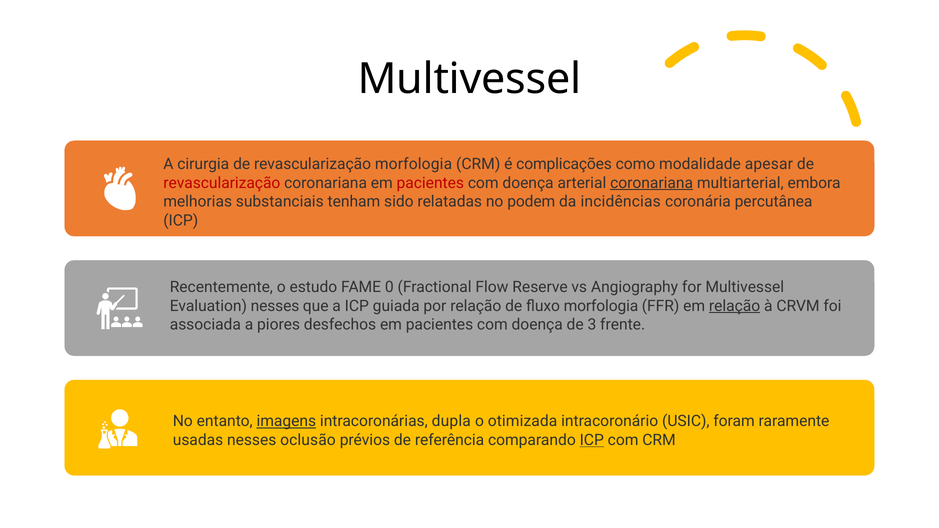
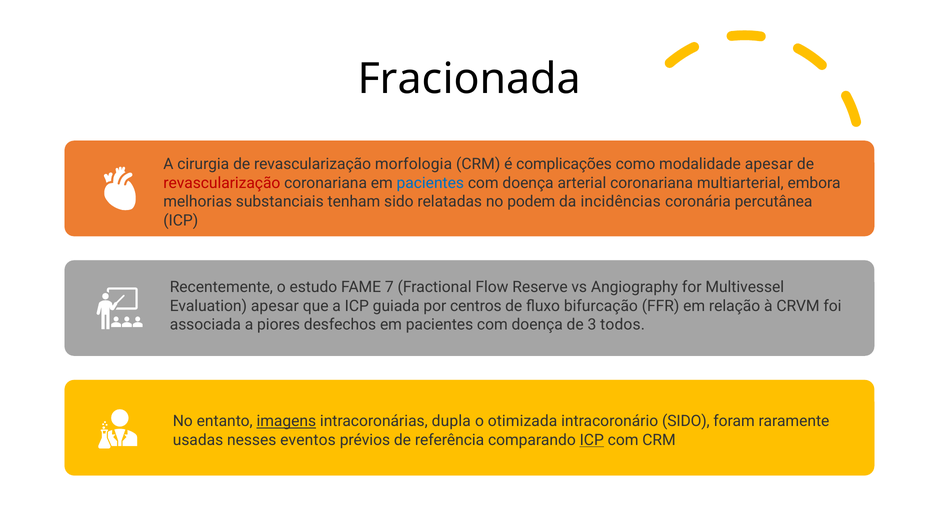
Multivessel: Multivessel -> Fracionada (469, 79)
pacientes colour: red -> blue (430, 183)
coronariana underline: present -> none (652, 183)
0: 0 -> 7 (389, 287)
Evaluation nesses: nesses -> apesar (275, 306)
por relação: relação -> centros (476, 306)
fluxo morfologia: morfologia -> bifurcação (601, 306)
relação underline: present -> none (735, 306)
frente: frente -> todos (623, 325)
intracoronário USIC: USIC -> SIDO (686, 421)
oclusão: oclusão -> eventos (308, 440)
